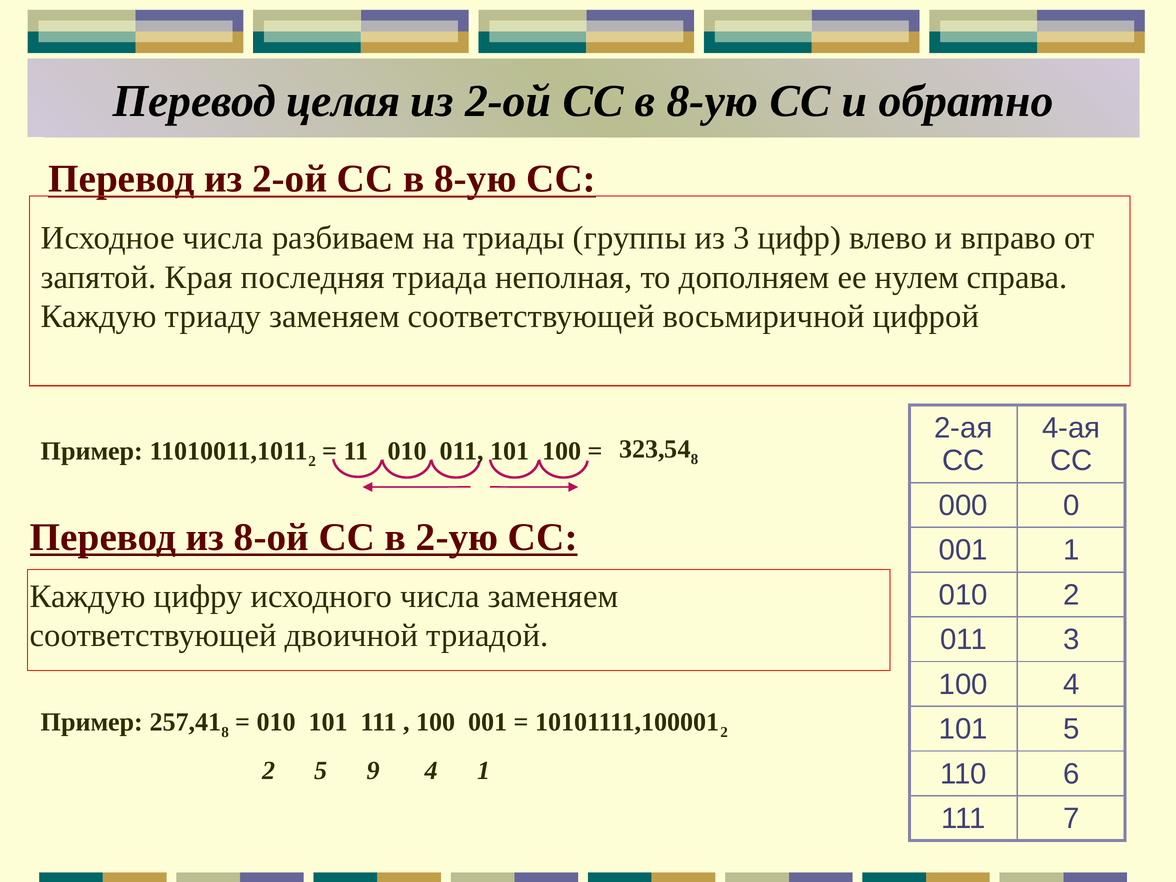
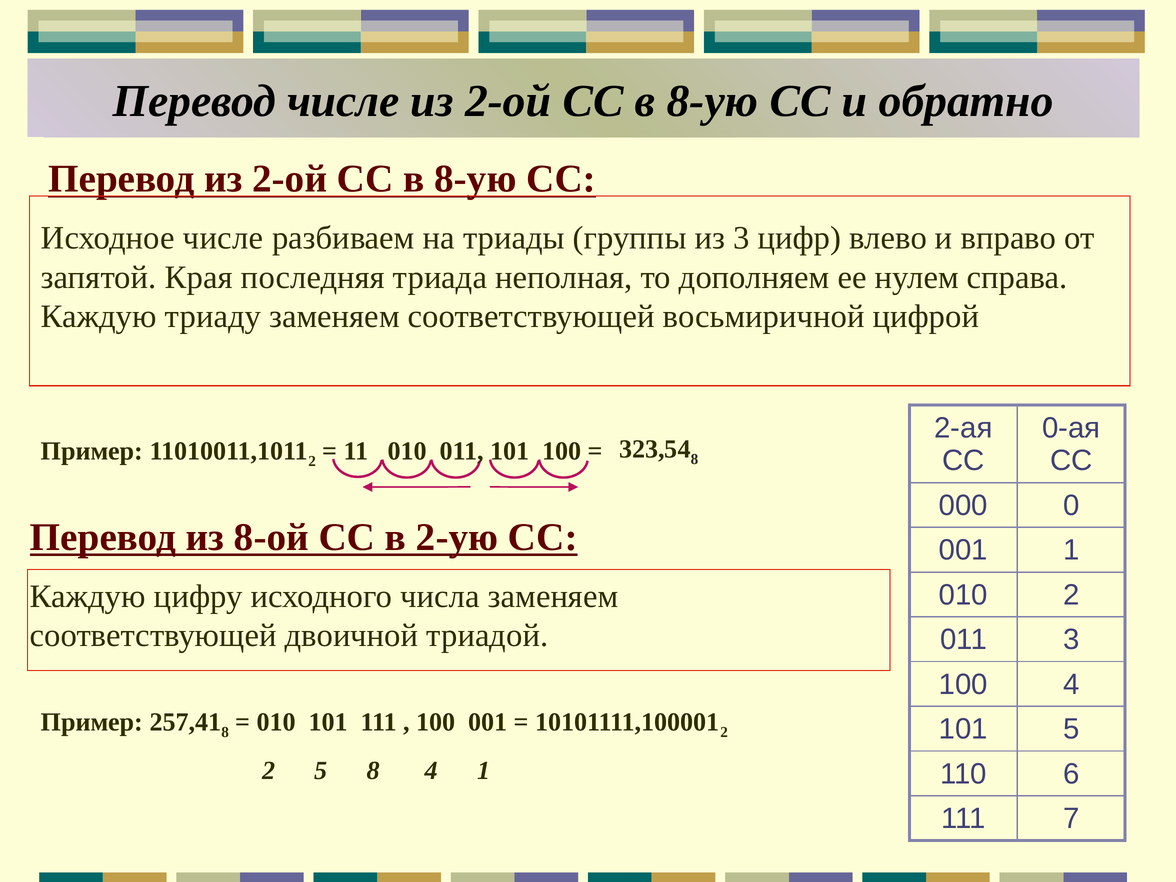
Перевод целая: целая -> числе (343, 101)
Исходное числа: числа -> числе (223, 238)
4-ая: 4-ая -> 0-ая (1071, 428)
5 9: 9 -> 8 (373, 771)
